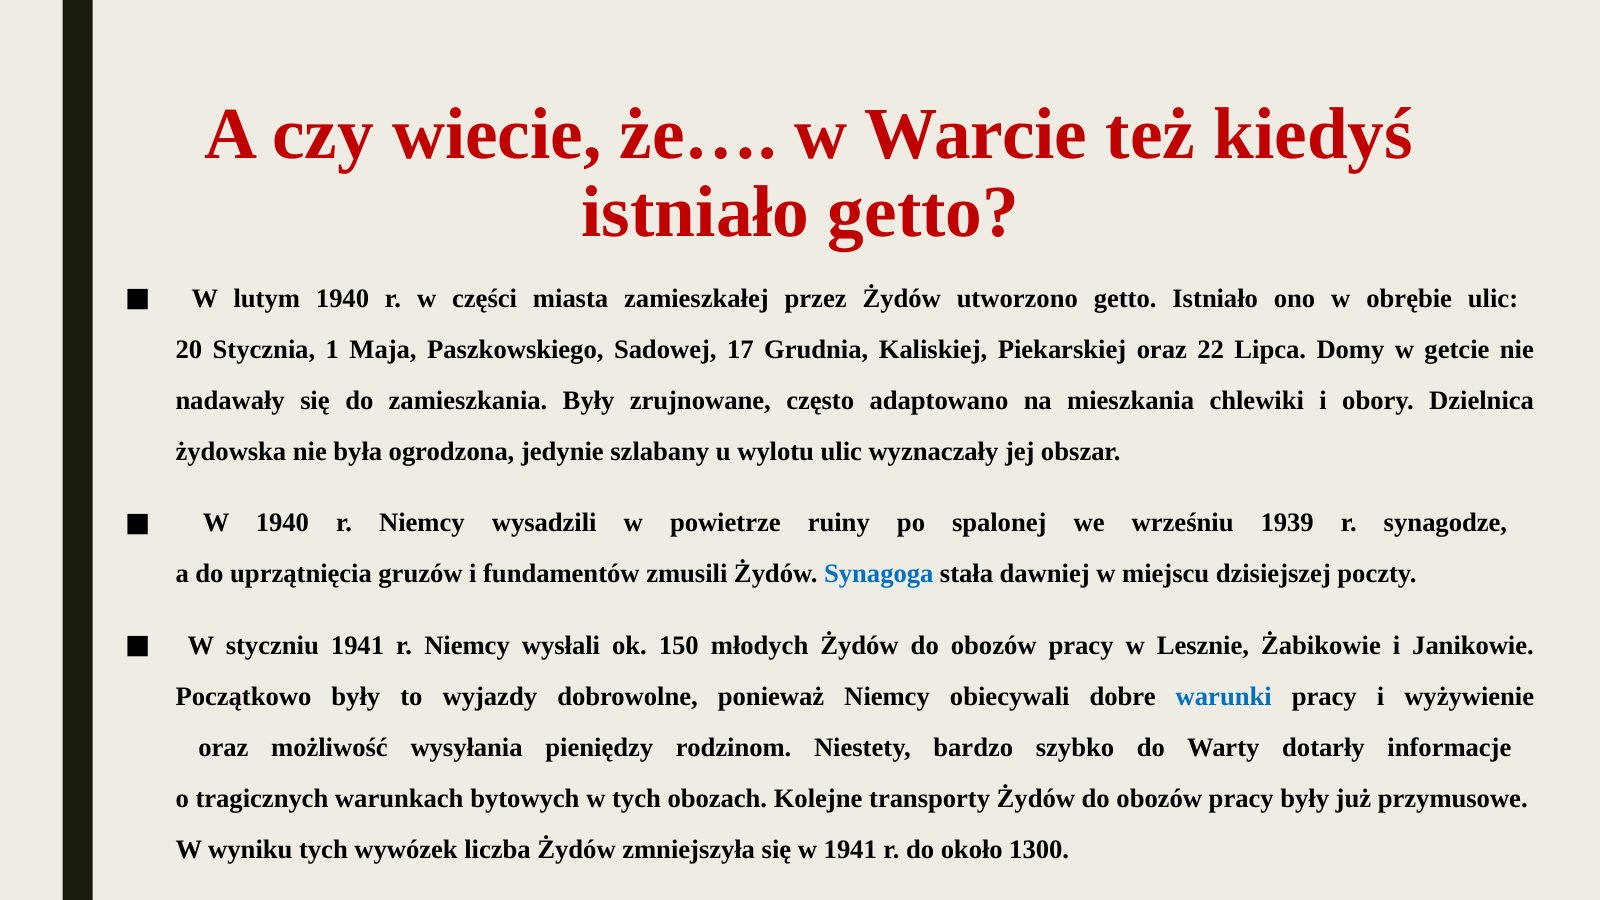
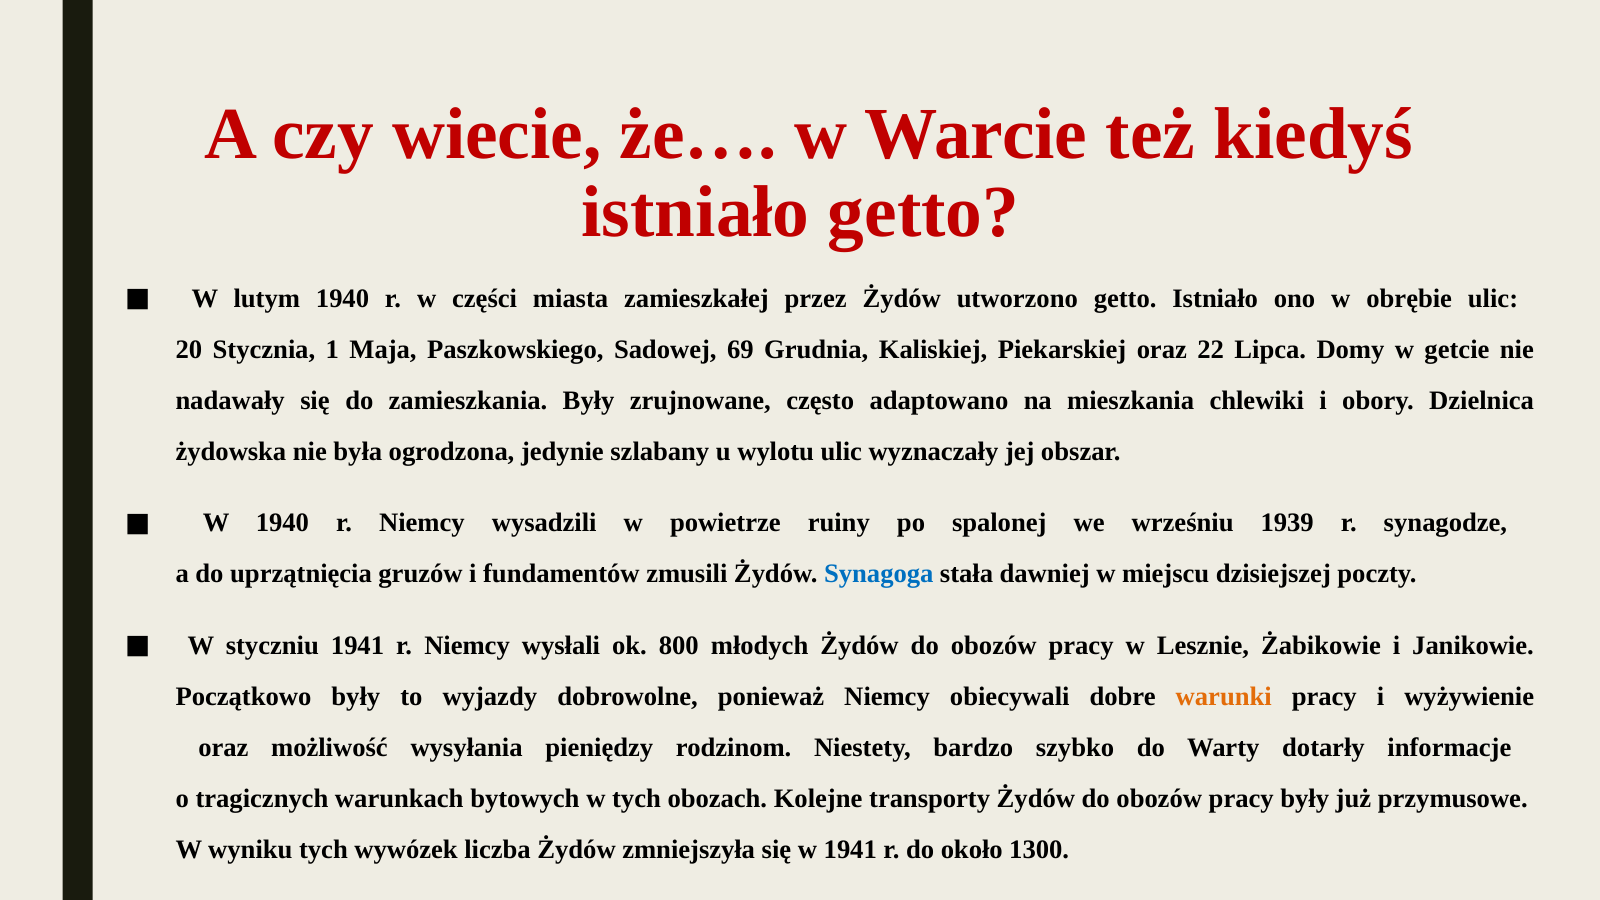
17: 17 -> 69 (740, 349)
150: 150 -> 800 (679, 645)
warunki colour: blue -> orange (1224, 696)
